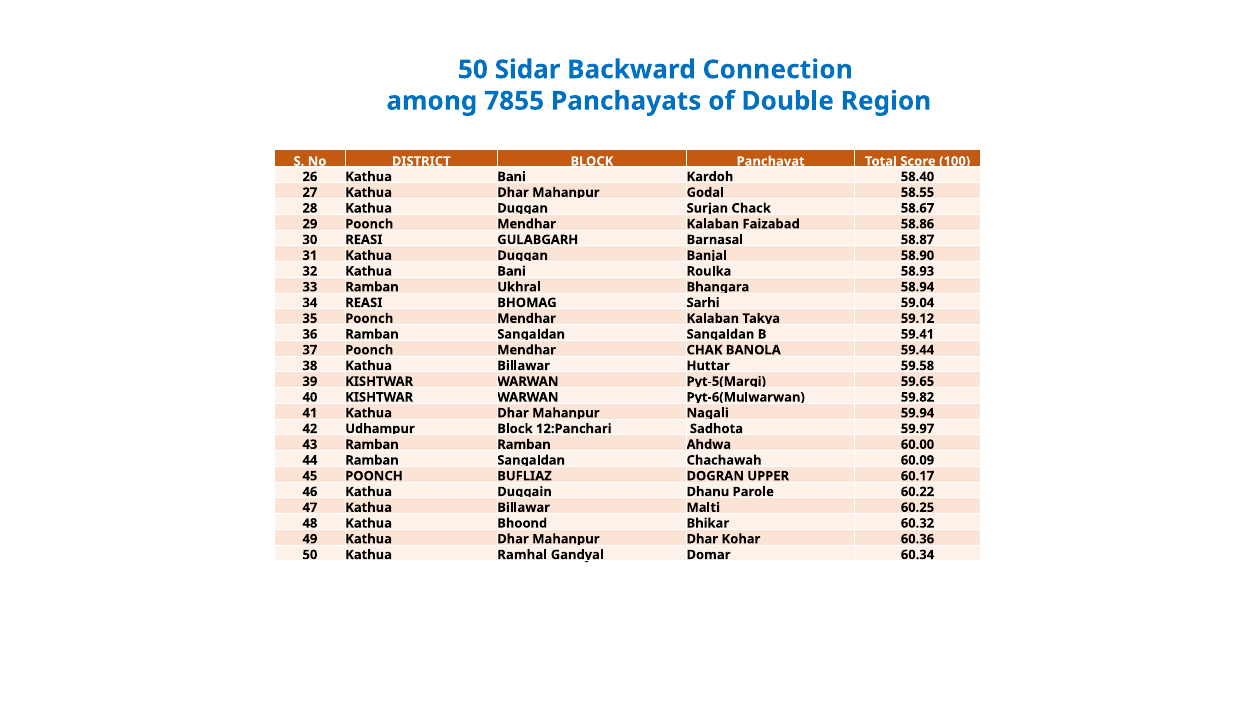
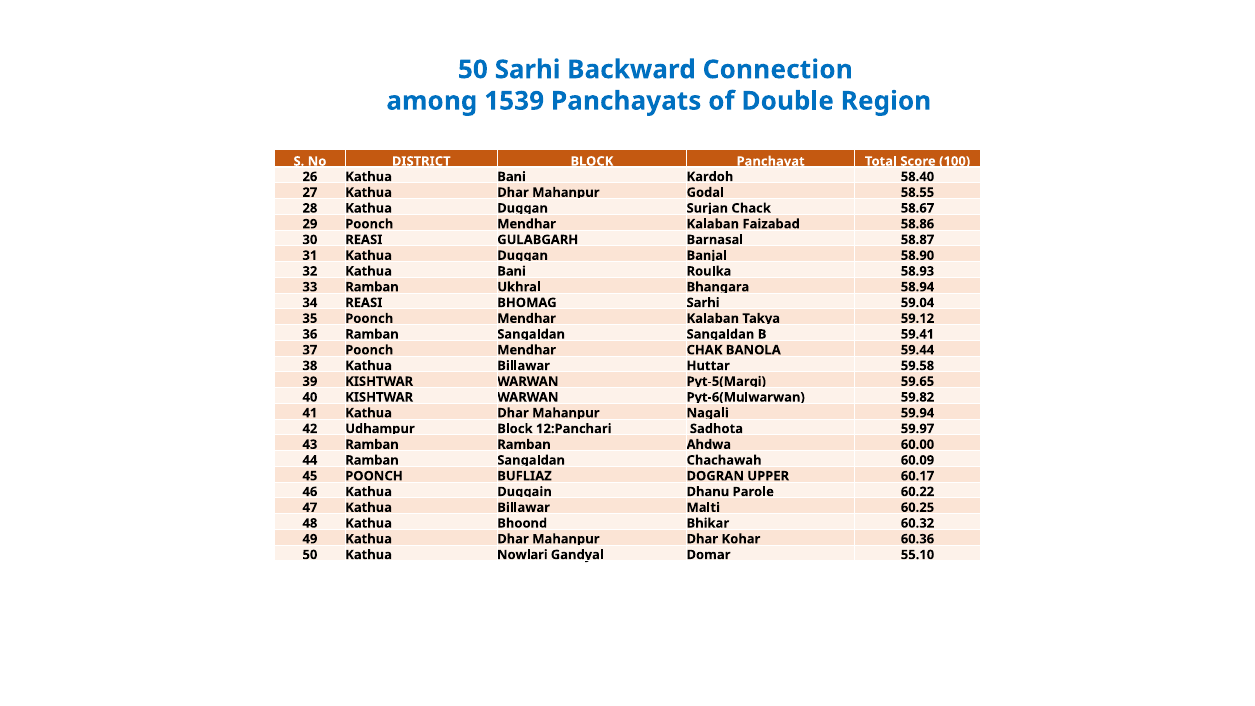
50 Sidar: Sidar -> Sarhi (528, 70)
7855: 7855 -> 1539 (514, 101)
Ramhal: Ramhal -> Nowlari (522, 555)
60.34: 60.34 -> 55.10 (918, 555)
